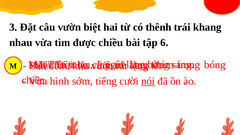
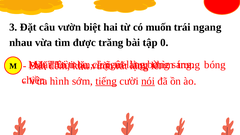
thênh: thênh -> muốn (159, 27)
khang: khang -> ngang (207, 27)
được chiều: chiều -> trăng (111, 43)
6: 6 -> 0 (164, 43)
tiếng underline: none -> present (106, 81)
